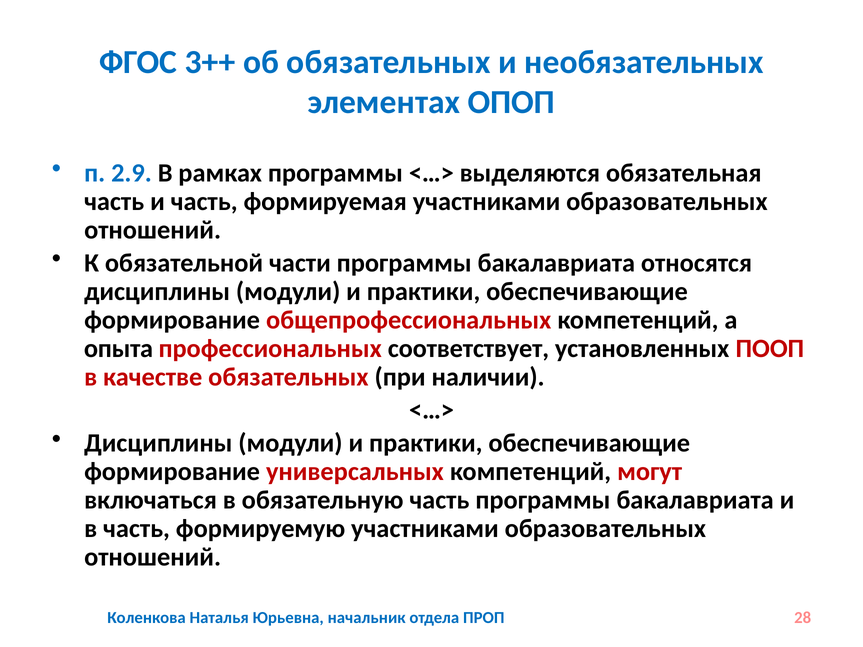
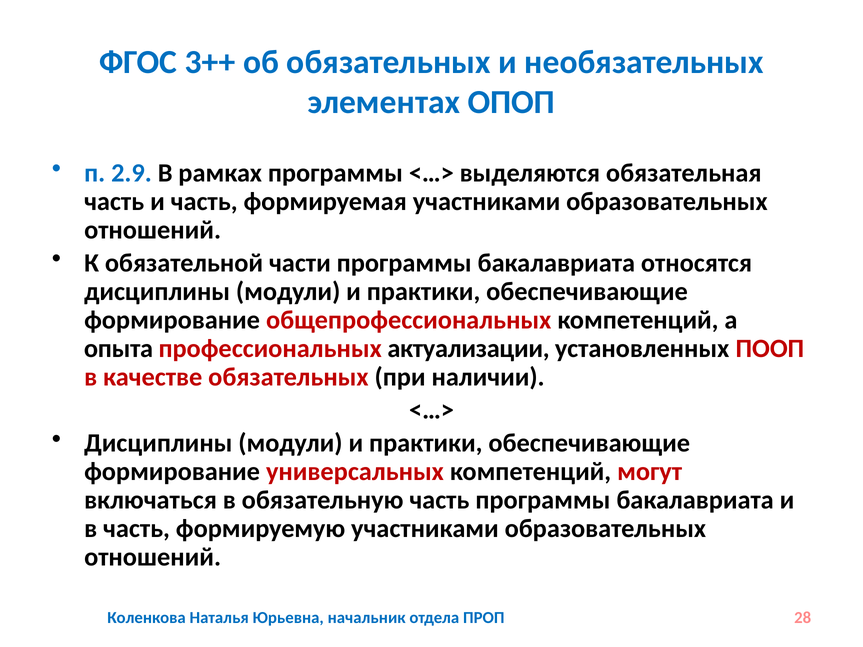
соответствует: соответствует -> актуализации (468, 349)
